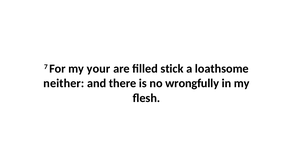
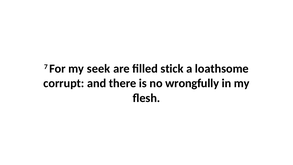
your: your -> seek (98, 69)
neither: neither -> corrupt (64, 83)
